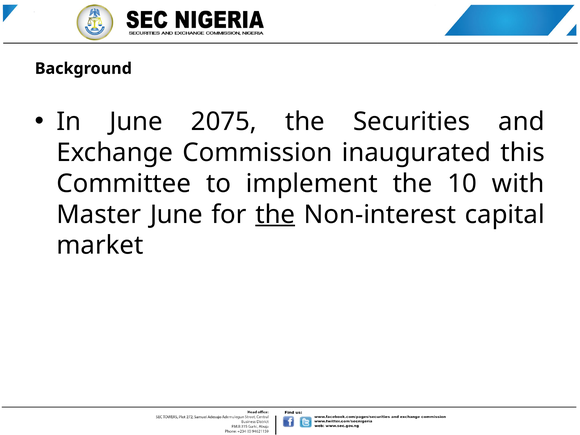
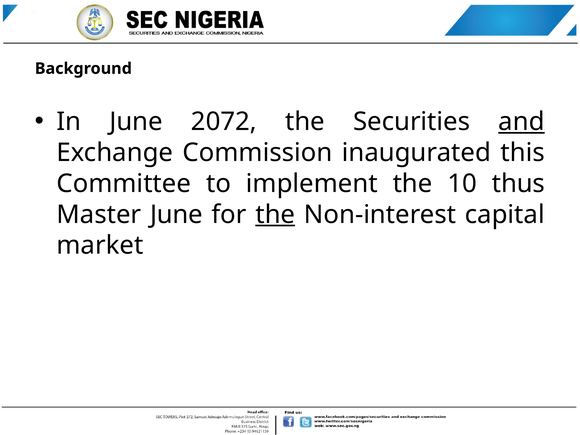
2075: 2075 -> 2072 (224, 122)
and underline: none -> present (521, 122)
with: with -> thus (518, 184)
